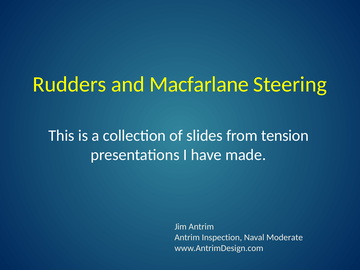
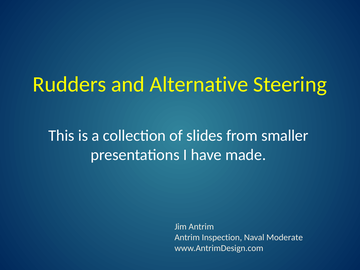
Macfarlane: Macfarlane -> Alternative (199, 84)
tension: tension -> smaller (285, 136)
